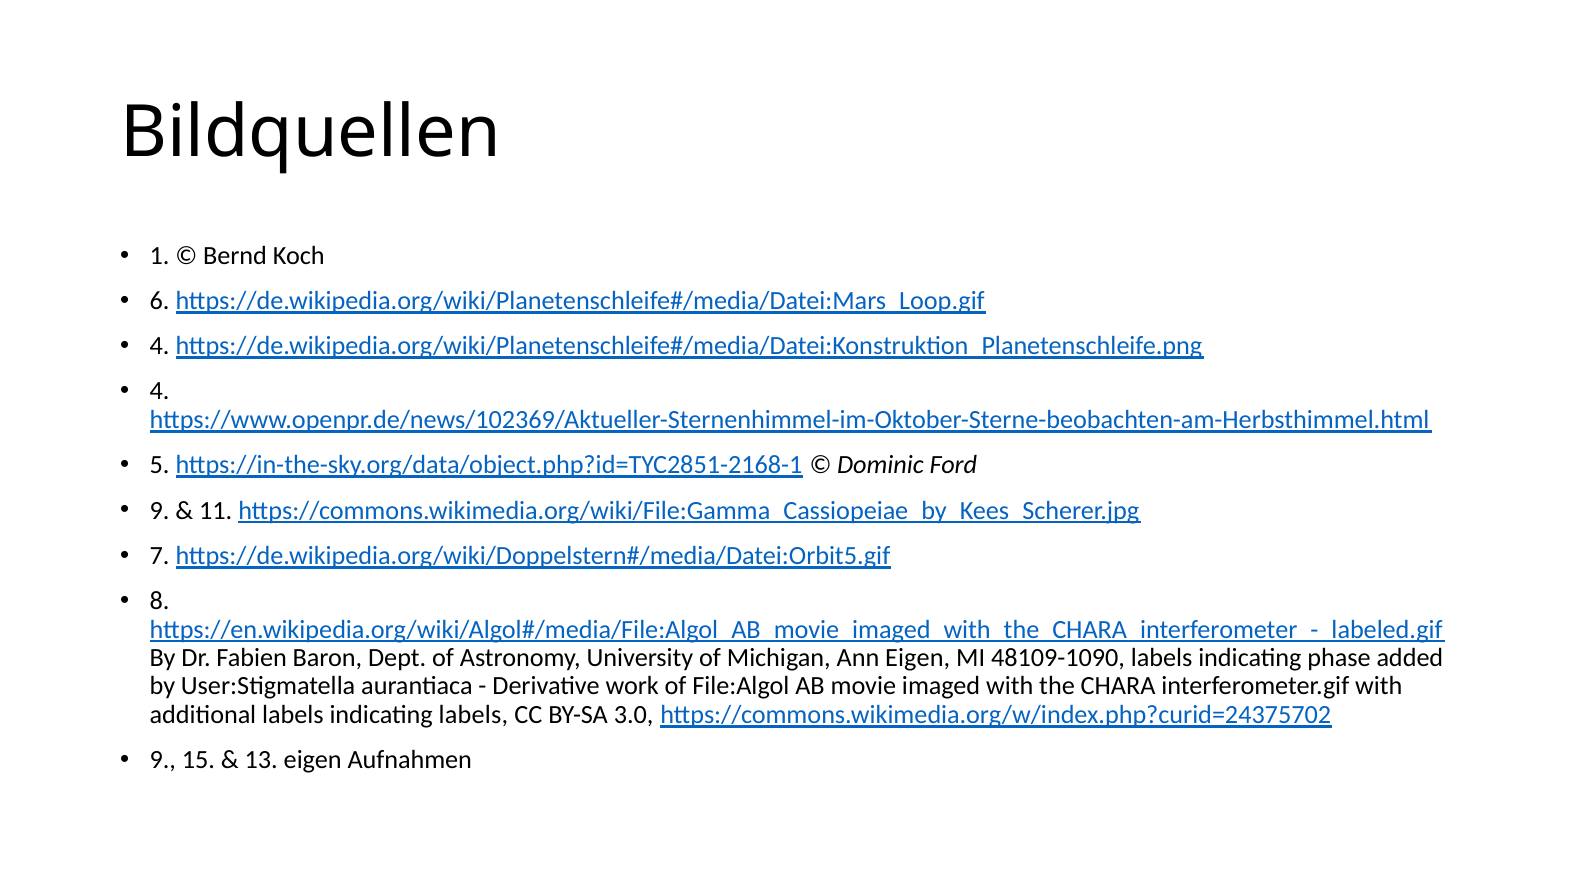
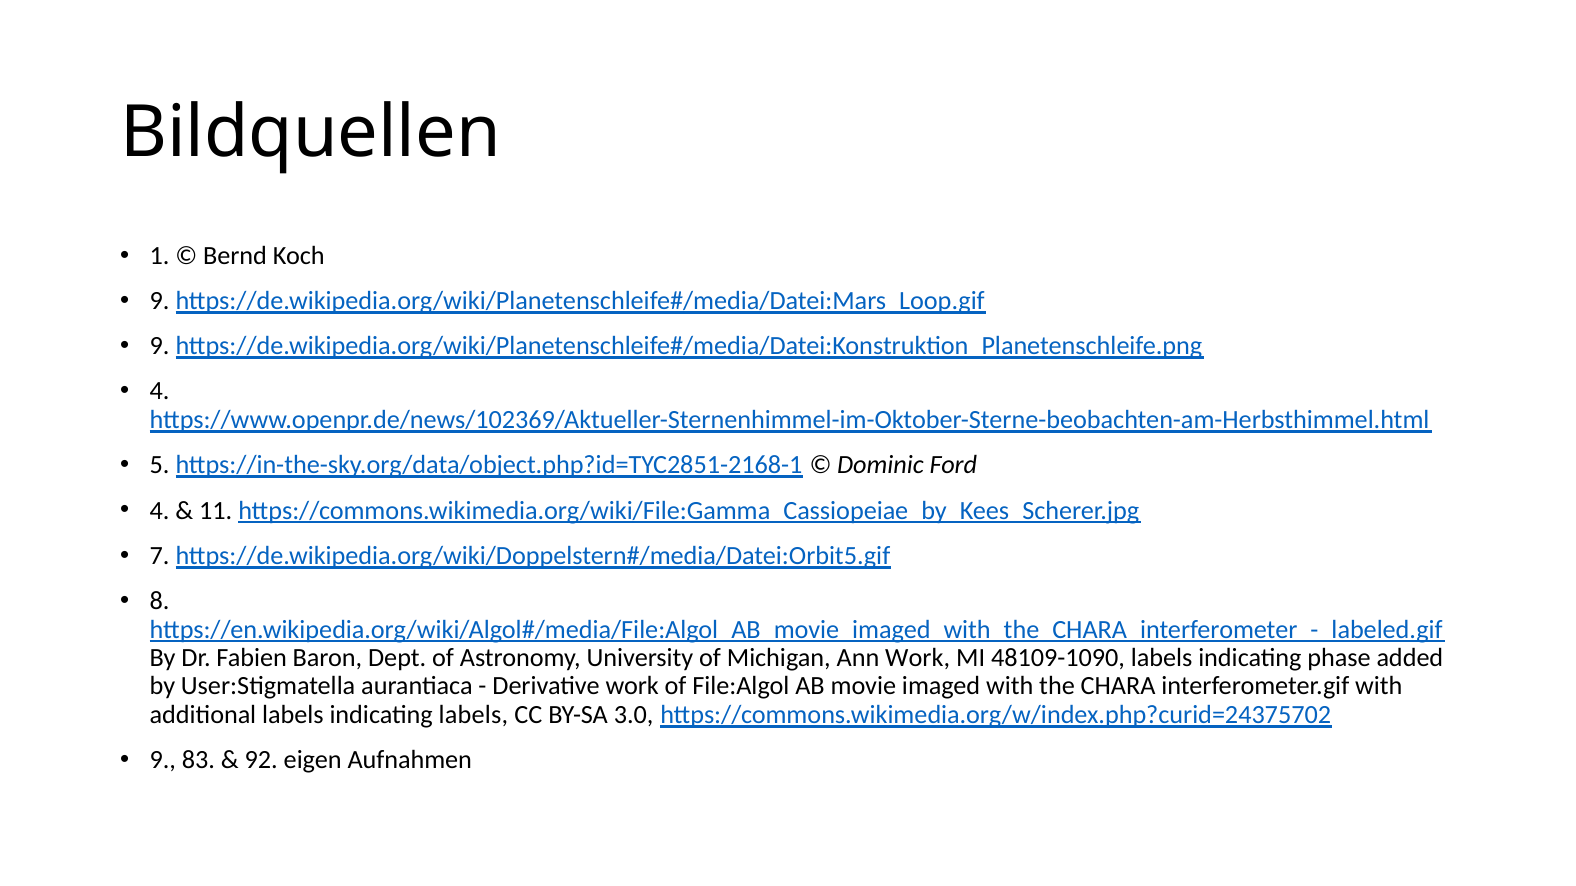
6: 6 -> 9 (160, 301)
4: 4 -> 9 (160, 346)
9: 9 -> 4 (160, 511)
Ann Eigen: Eigen -> Work (918, 658)
15: 15 -> 83 (199, 760)
13: 13 -> 92 (261, 760)
